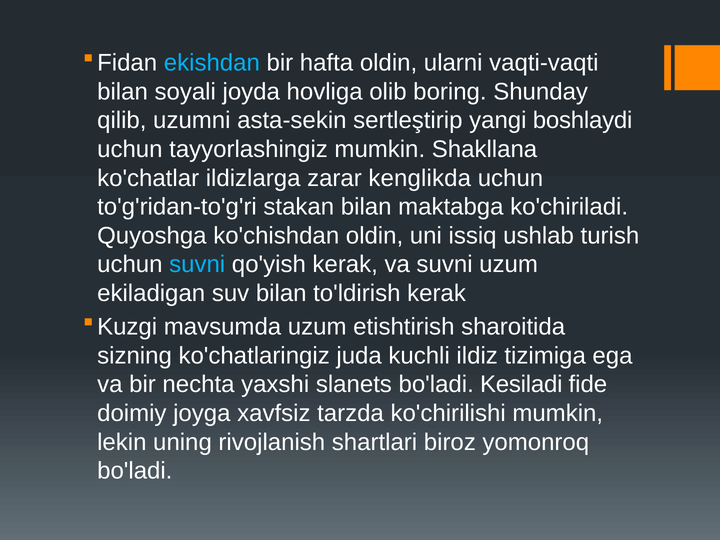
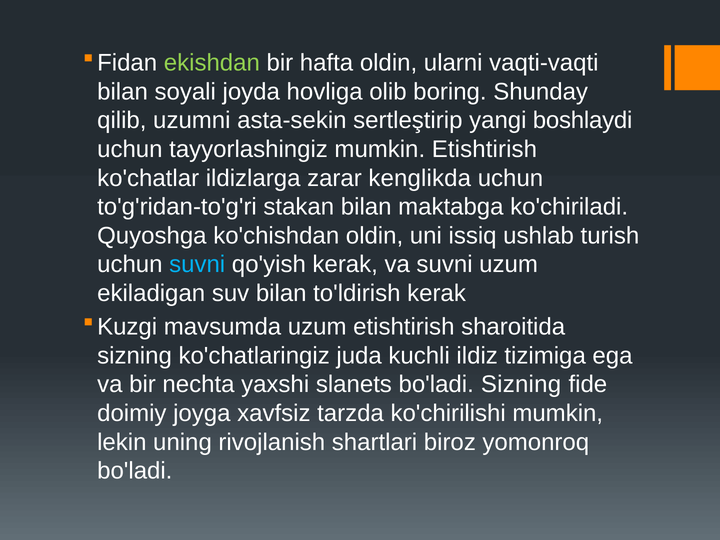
ekishdan colour: light blue -> light green (212, 63)
mumkin Shakllana: Shakllana -> Etishtirish (484, 149)
bo'ladi Kesiladi: Kesiladi -> Sizning (521, 384)
